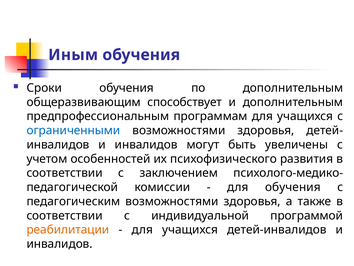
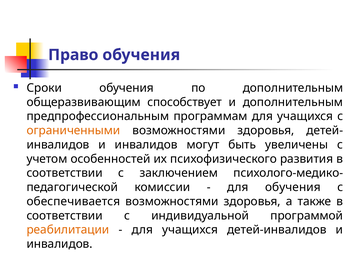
Иным: Иным -> Право (73, 55)
ограниченными colour: blue -> orange (73, 130)
педагогическим: педагогическим -> обеспечивается (73, 201)
